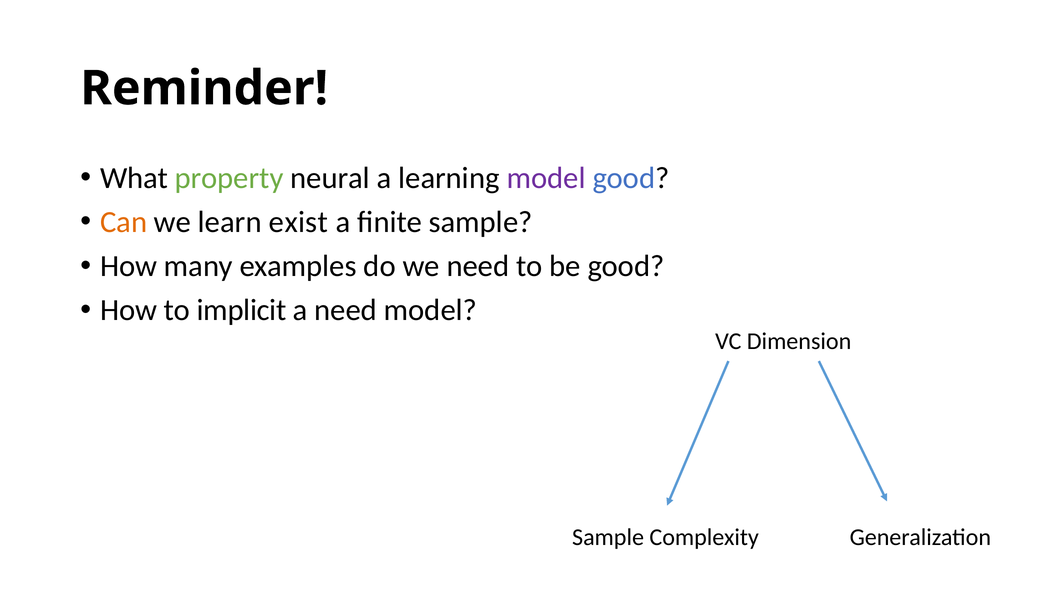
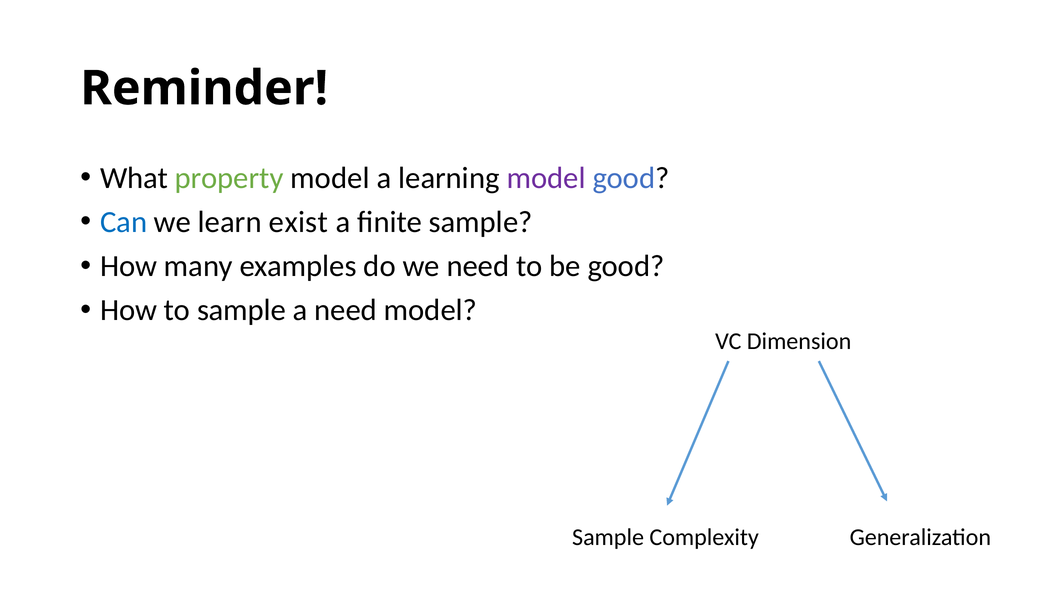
property neural: neural -> model (330, 178)
Can colour: orange -> blue (124, 222)
to implicit: implicit -> sample (241, 310)
